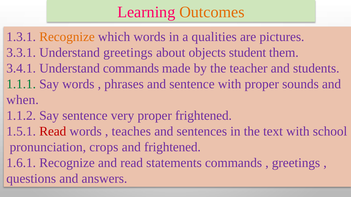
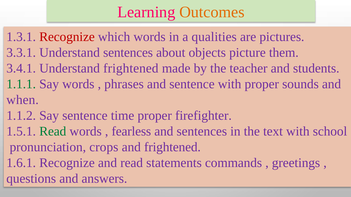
Recognize colour: orange -> red (67, 37)
Understand greetings: greetings -> sentences (128, 53)
student: student -> picture (247, 53)
Understand commands: commands -> frightened (131, 68)
very: very -> time (123, 116)
proper frightened: frightened -> firefighter (203, 116)
Read colour: red -> green (53, 132)
teaches: teaches -> fearless (131, 132)
